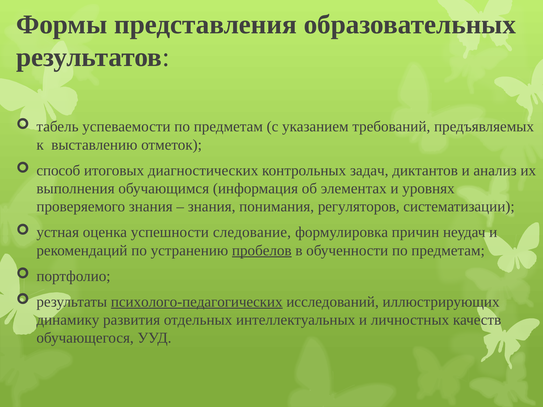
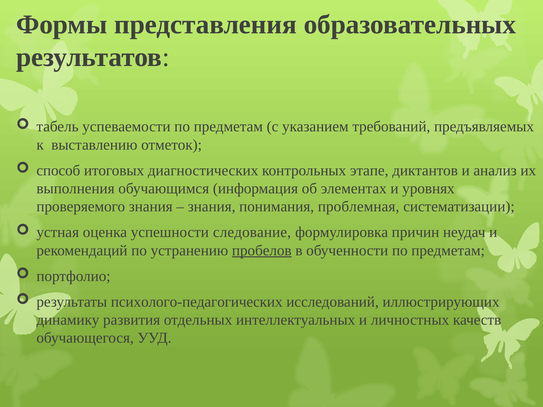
задач: задач -> этапе (369, 171)
регуляторов: регуляторов -> проблемная (359, 207)
психолого-педагогических underline: present -> none (197, 302)
